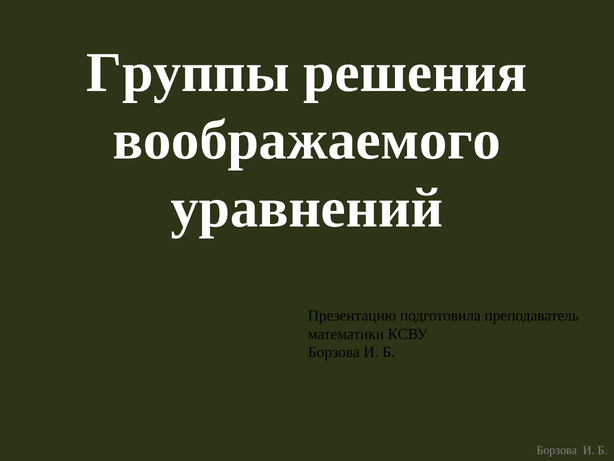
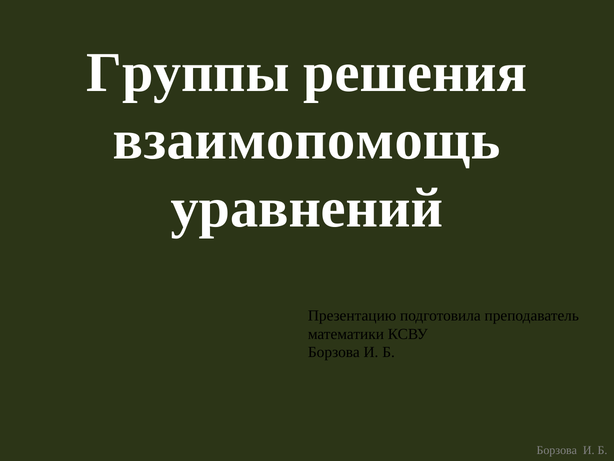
воображаемого: воображаемого -> взаимопомощь (307, 140)
